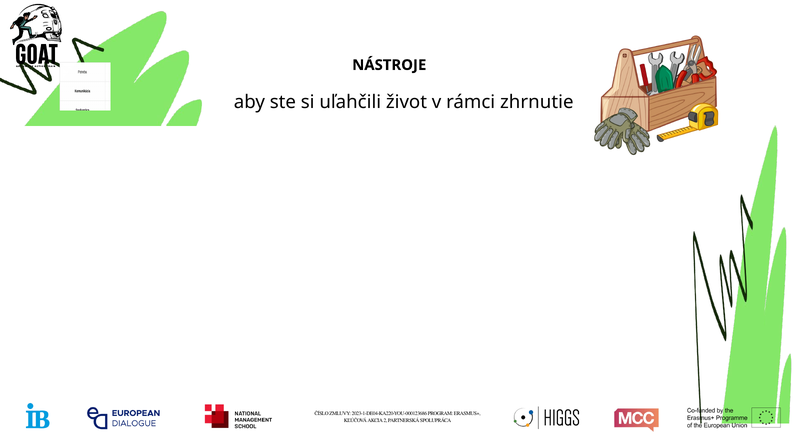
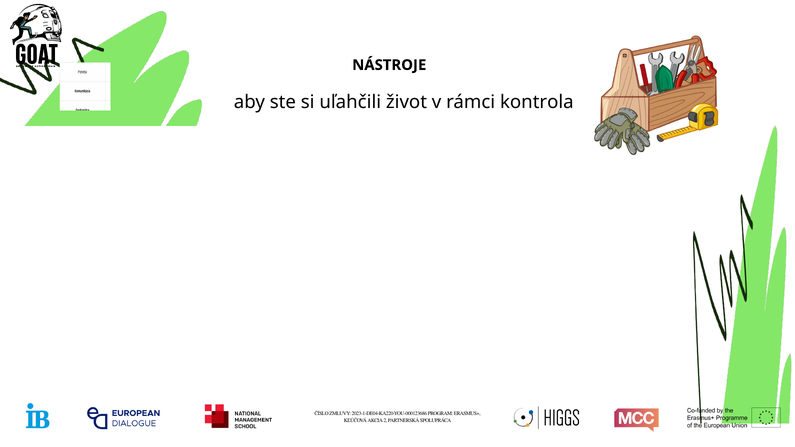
zhrnutie: zhrnutie -> kontrola (537, 102)
